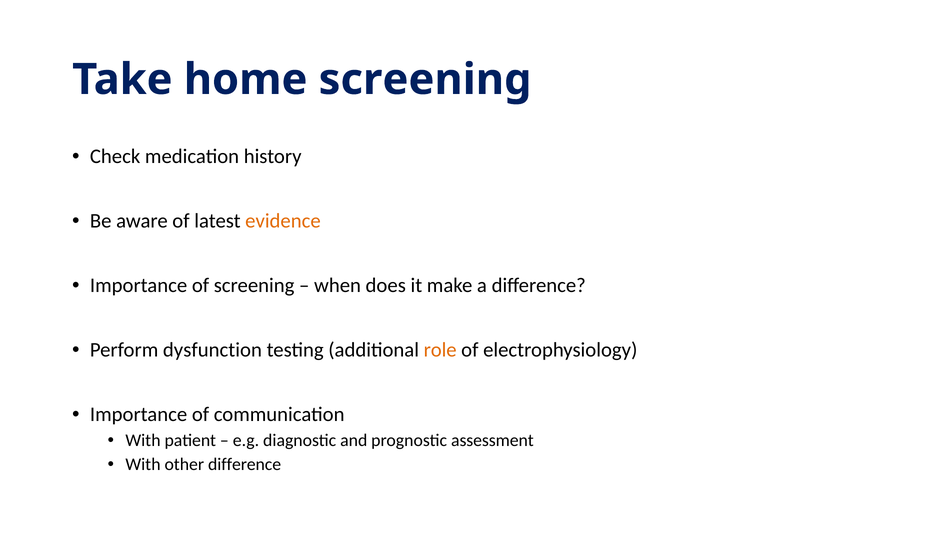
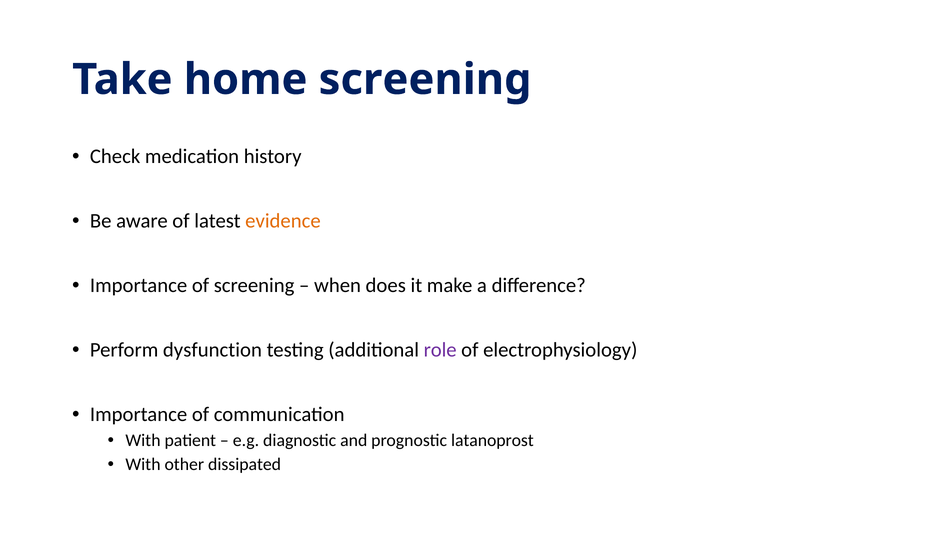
role colour: orange -> purple (440, 350)
assessment: assessment -> latanoprost (492, 440)
other difference: difference -> dissipated (245, 464)
